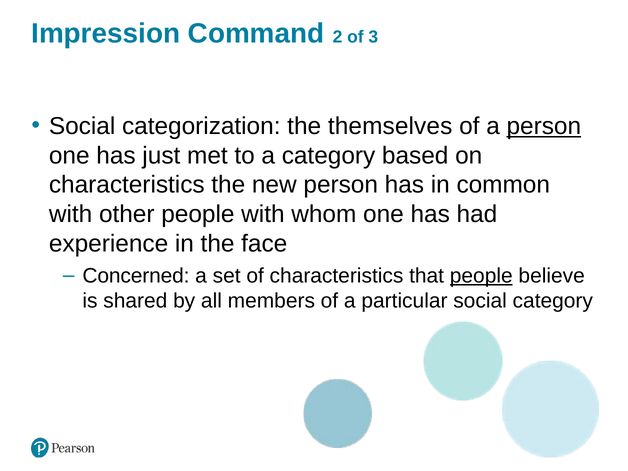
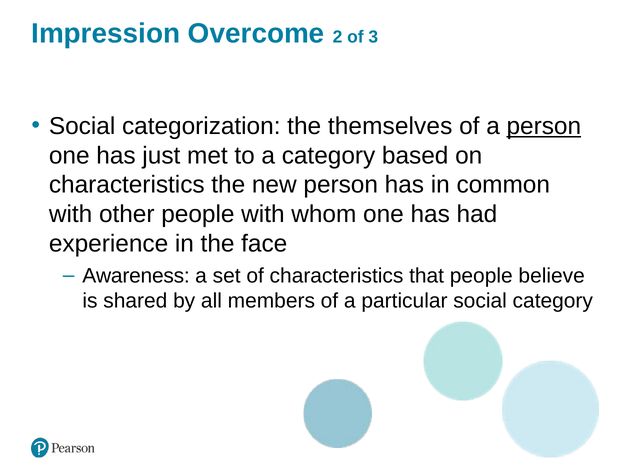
Command: Command -> Overcome (256, 33)
Concerned: Concerned -> Awareness (136, 276)
people underline: present -> none (481, 276)
